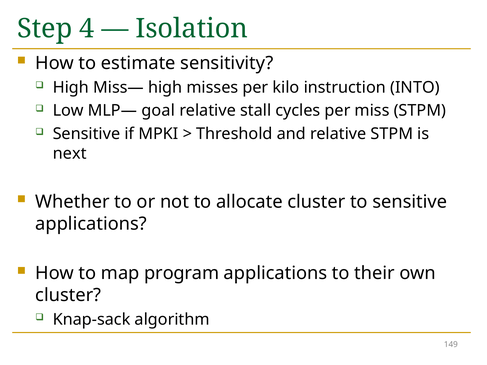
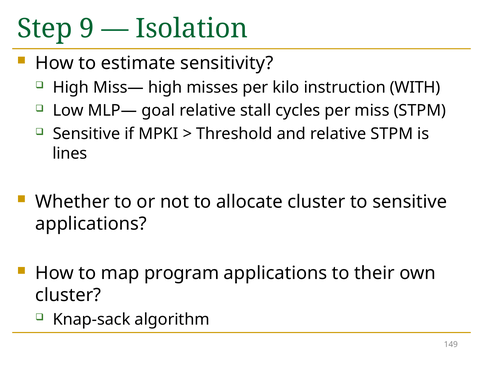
4: 4 -> 9 (87, 29)
INTO: INTO -> WITH (415, 87)
next: next -> lines (70, 153)
